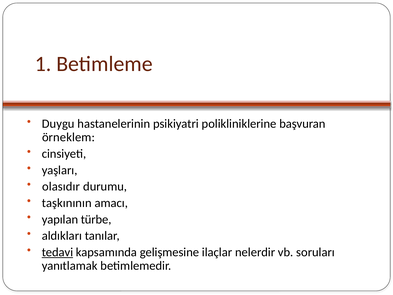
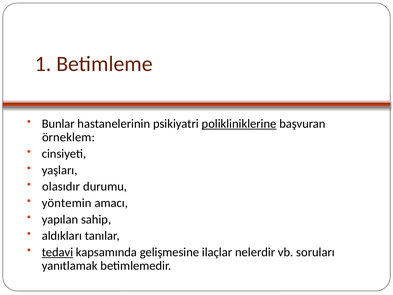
Duygu: Duygu -> Bunlar (58, 124)
polikliniklerine underline: none -> present (239, 124)
taşkınının: taşkınının -> yöntemin (67, 203)
türbe: türbe -> sahip (96, 219)
